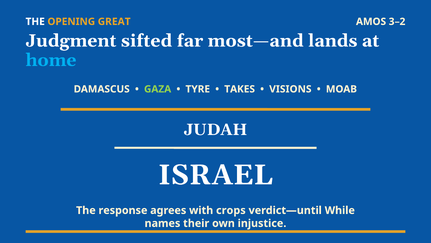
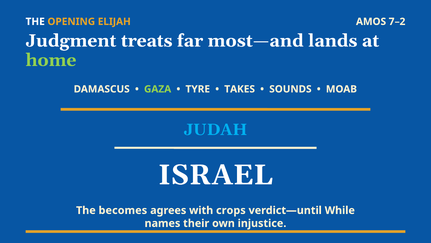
GREAT: GREAT -> ELIJAH (114, 22)
3–2: 3–2 -> 7–2 (397, 22)
sifted: sifted -> treats (147, 41)
home colour: light blue -> light green (51, 60)
VISIONS: VISIONS -> SOUNDS (290, 89)
JUDAH colour: white -> light blue (215, 129)
response: response -> becomes (123, 210)
